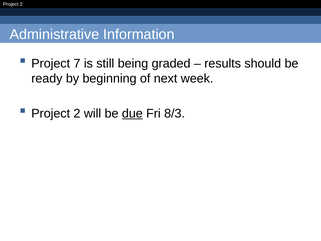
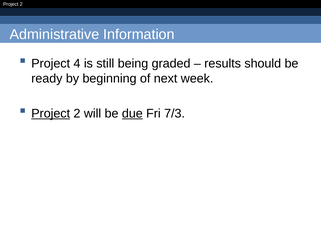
7: 7 -> 4 (77, 63)
Project underline: none -> present (51, 113)
8/3: 8/3 -> 7/3 (175, 113)
